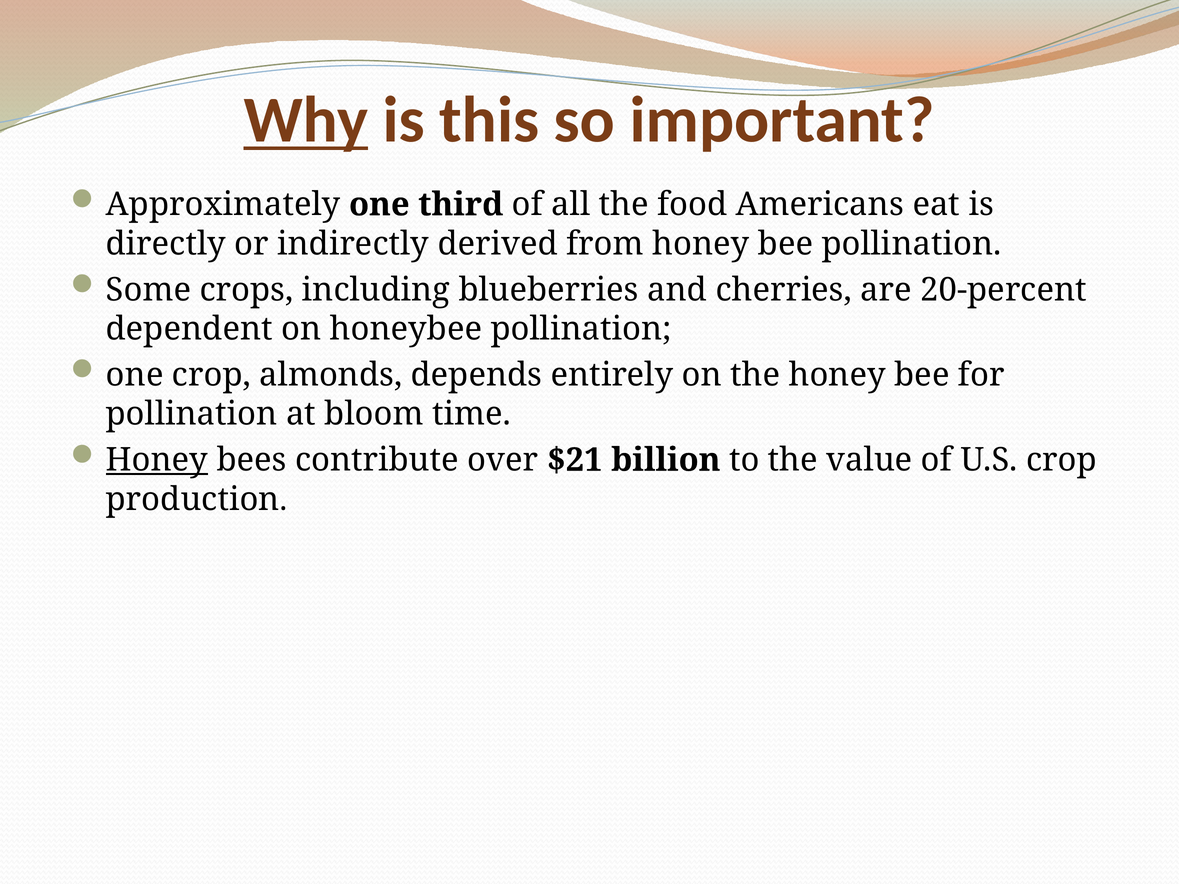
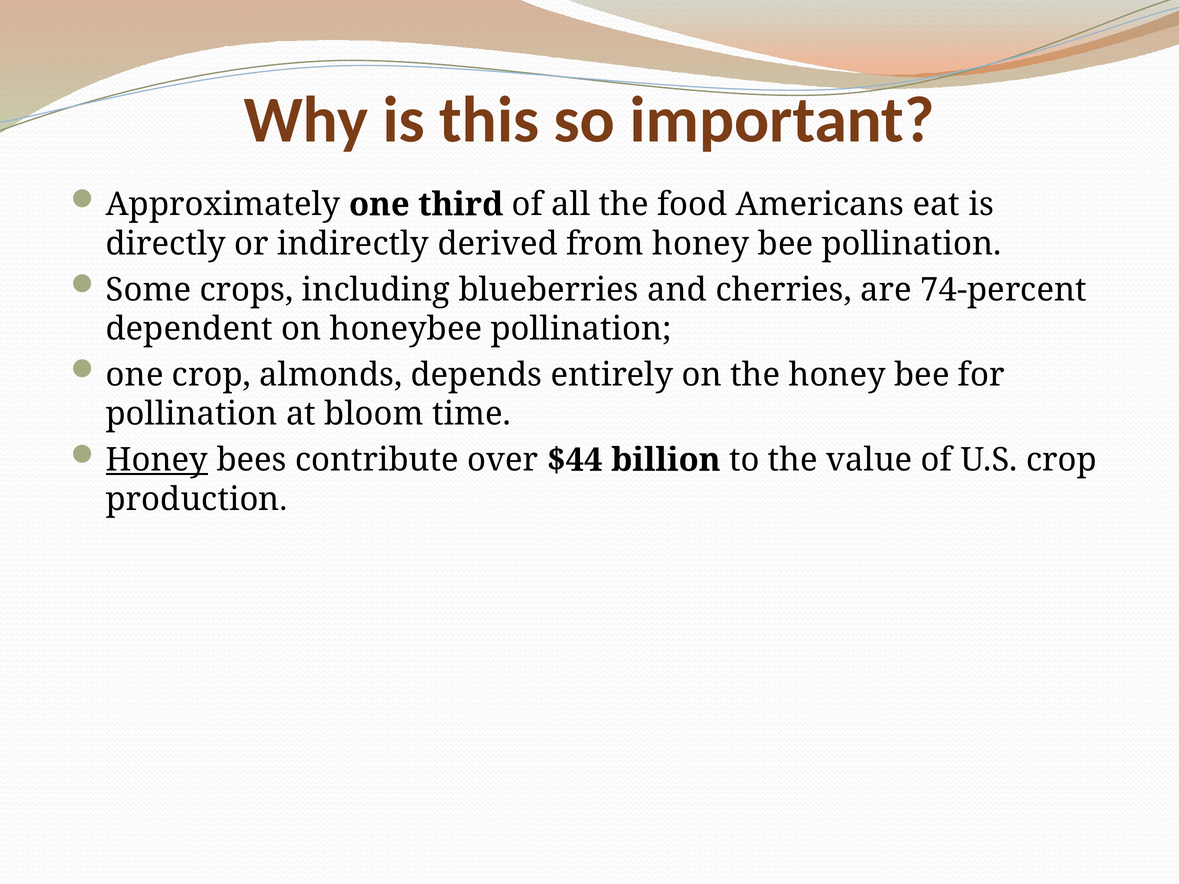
Why underline: present -> none (306, 120)
20-percent: 20-percent -> 74-percent (1004, 290)
$21: $21 -> $44 (575, 460)
